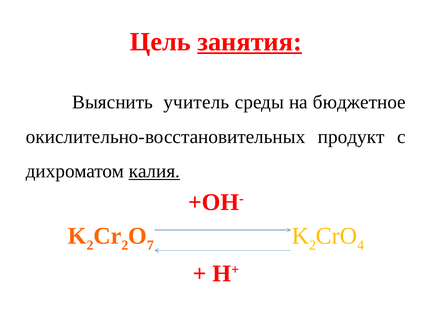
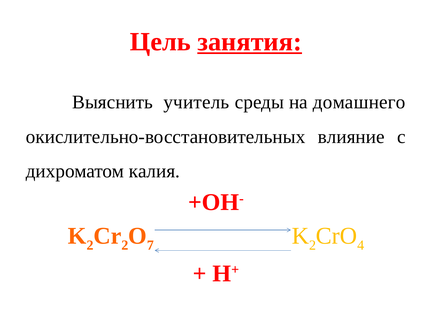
бюджетное: бюджетное -> домашнего (359, 102)
продукт: продукт -> влияние (351, 137)
калия underline: present -> none (154, 171)
